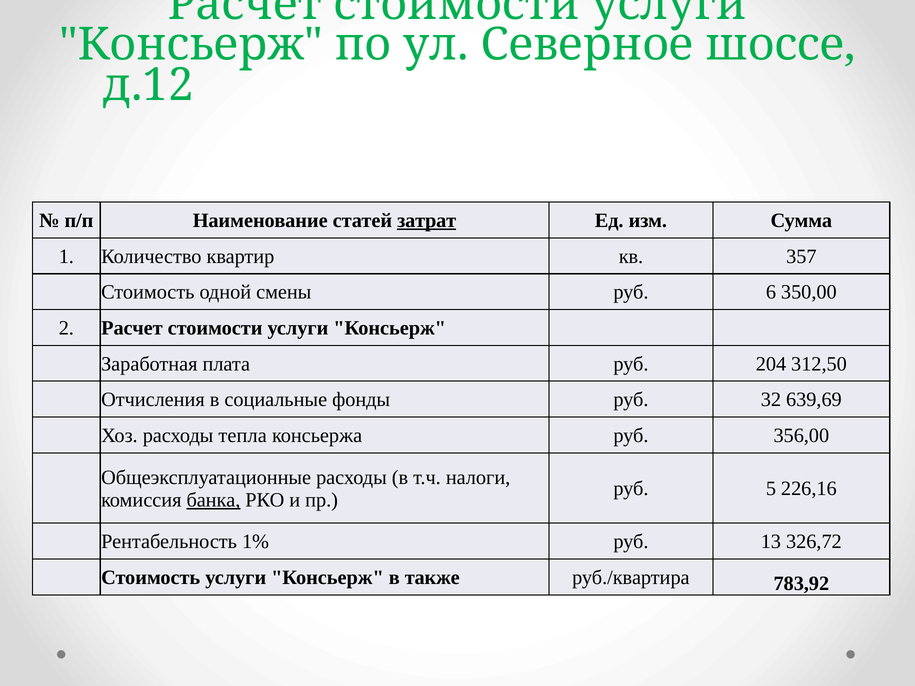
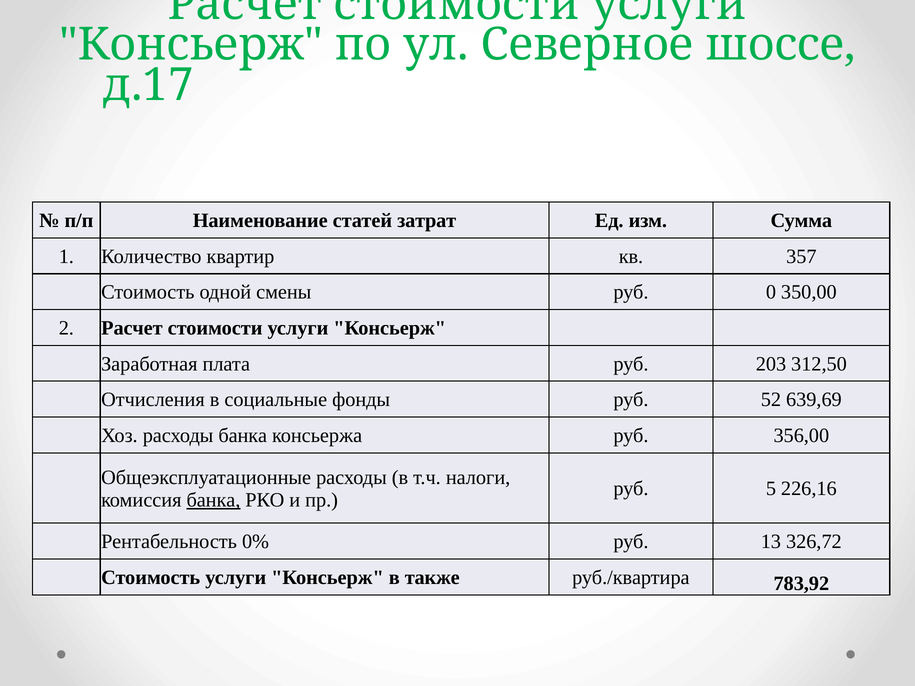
д.12: д.12 -> д.17 (148, 85)
затрат underline: present -> none (427, 221)
6: 6 -> 0 (771, 292)
204: 204 -> 203 (771, 364)
32: 32 -> 52 (771, 400)
расходы тепла: тепла -> банка (243, 436)
1%: 1% -> 0% (256, 542)
